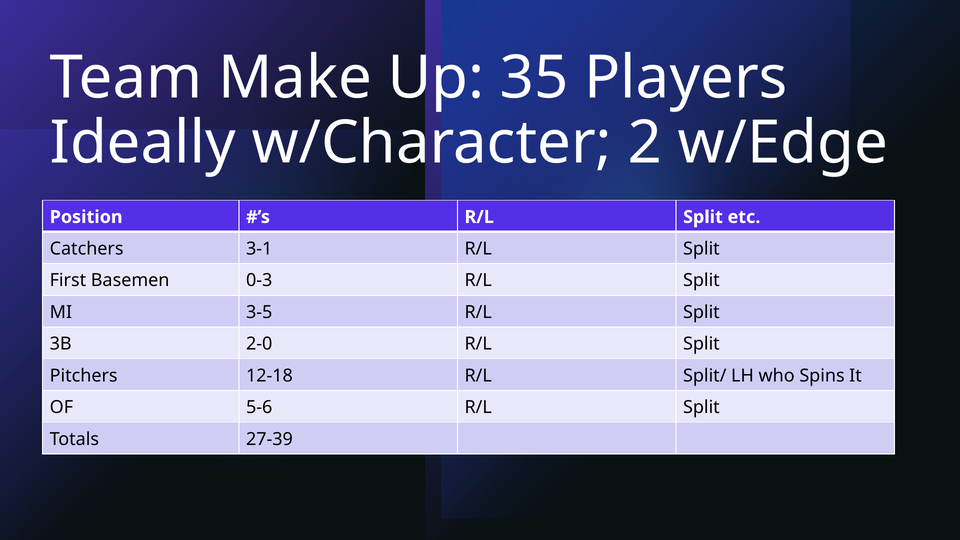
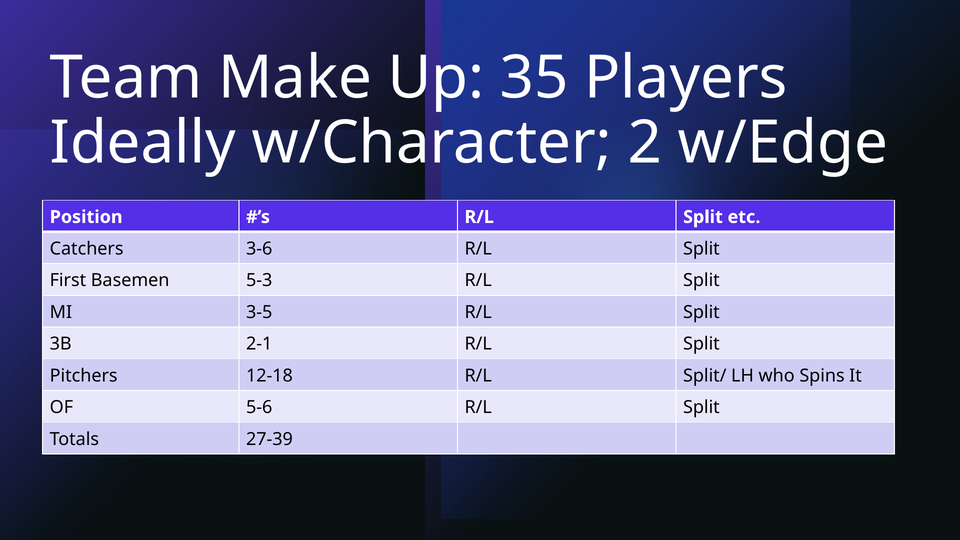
3-1: 3-1 -> 3-6 (259, 249)
0-3: 0-3 -> 5-3 (259, 280)
2-0: 2-0 -> 2-1 (259, 344)
